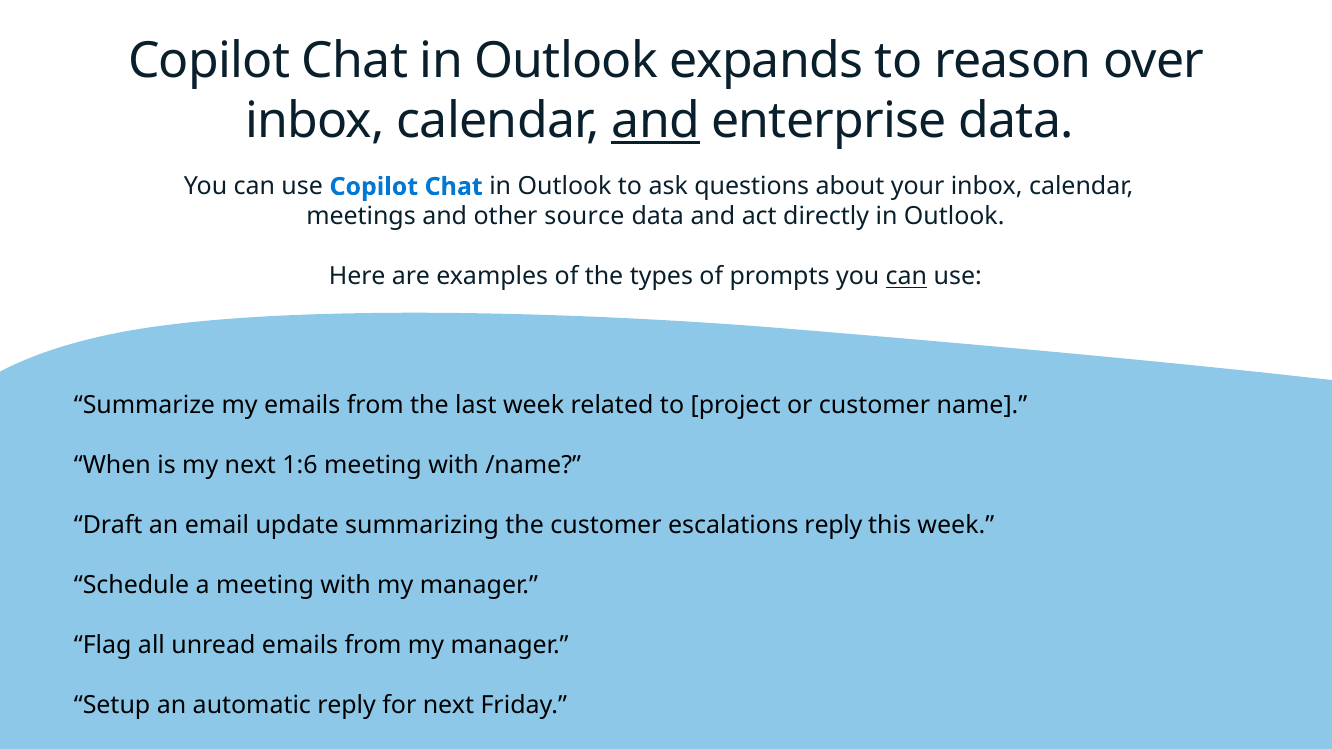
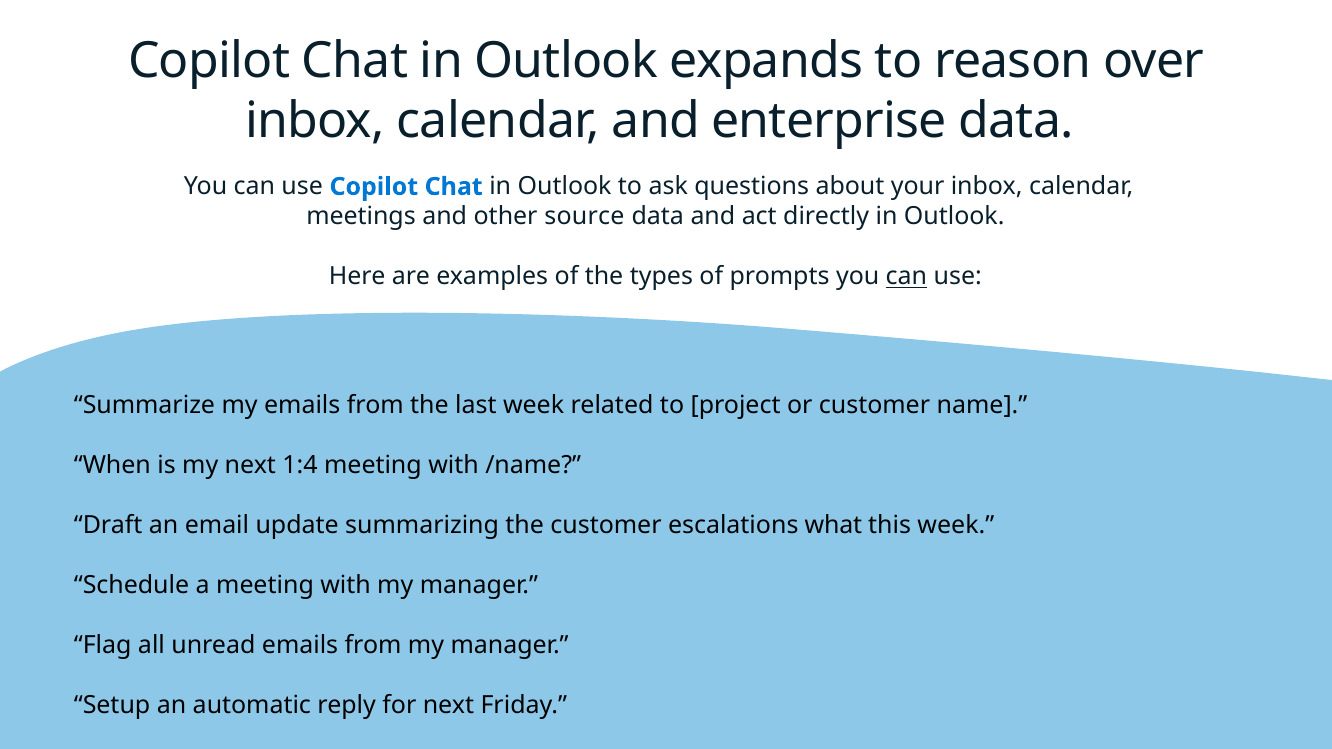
and underline: present -> none (656, 121)
1:6: 1:6 -> 1:4 (300, 466)
escalations reply: reply -> what (833, 526)
